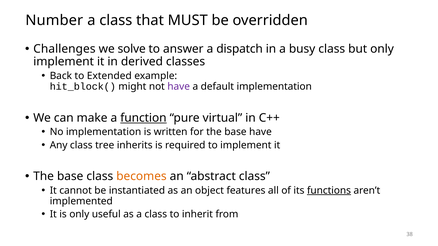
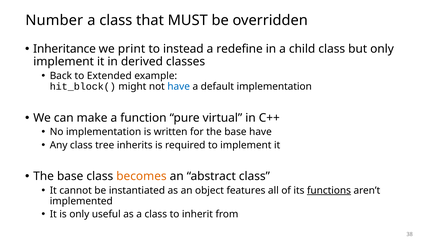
Challenges: Challenges -> Inheritance (65, 49)
solve: solve -> print (132, 49)
answer: answer -> instead (183, 49)
dispatch: dispatch -> redefine (240, 49)
busy: busy -> child (302, 49)
have colour: purple -> blue (179, 87)
function underline: present -> none (143, 118)
